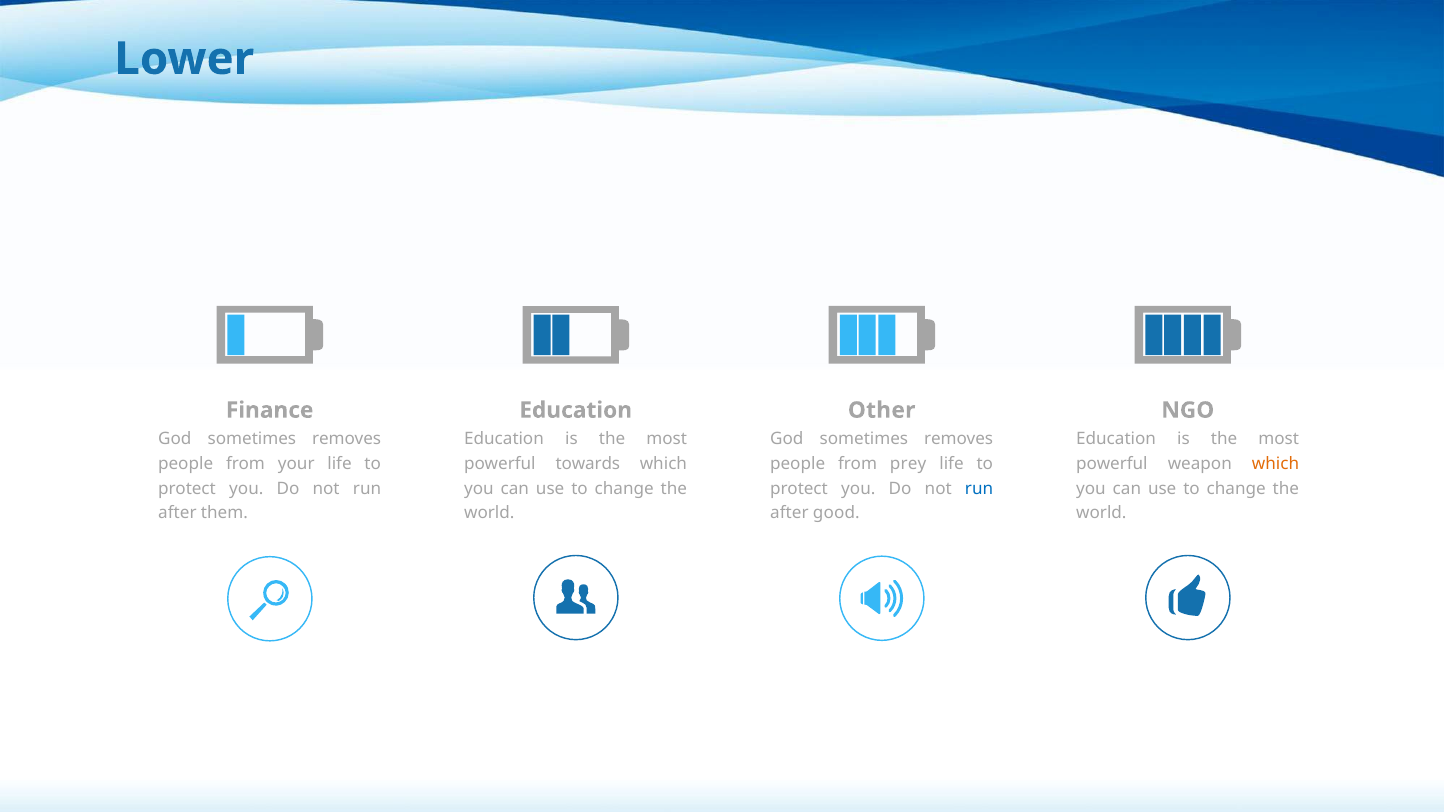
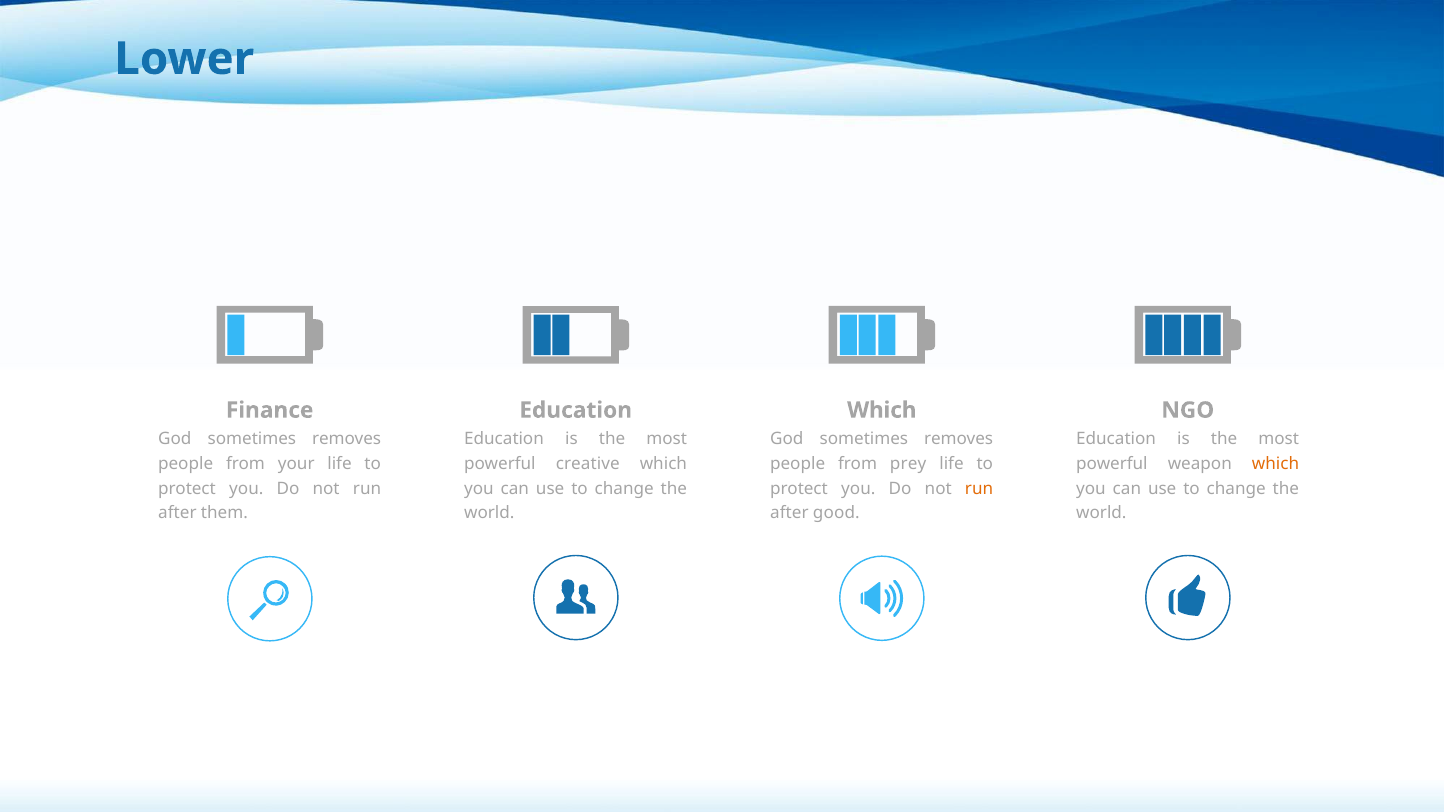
Other: Other -> Which (882, 410)
towards: towards -> creative (588, 464)
run colour: blue -> orange (979, 489)
